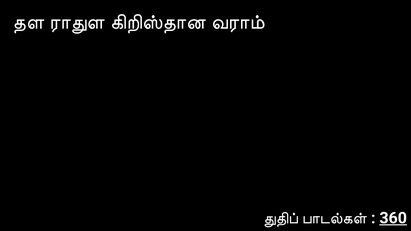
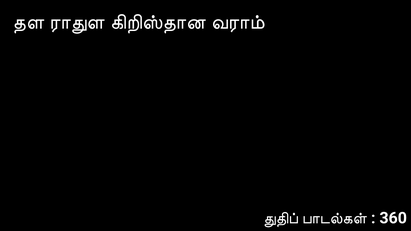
360 underline: present -> none (393, 218)
